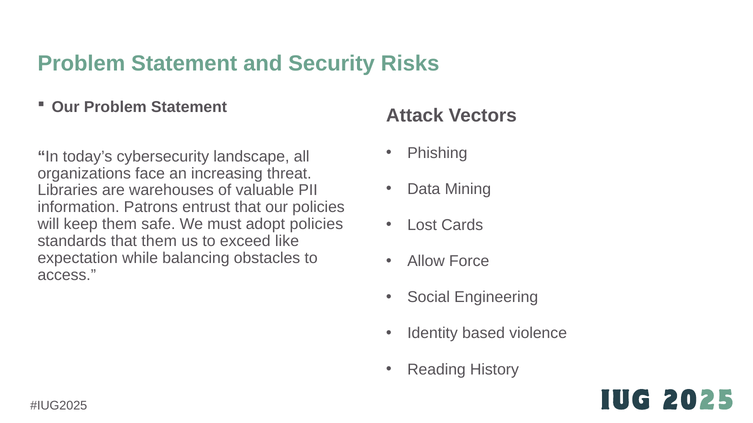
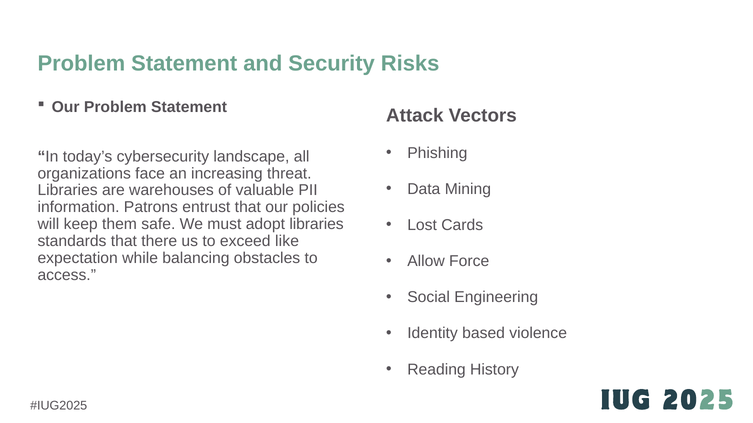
adopt policies: policies -> libraries (317, 224)
that them: them -> there (159, 241)
